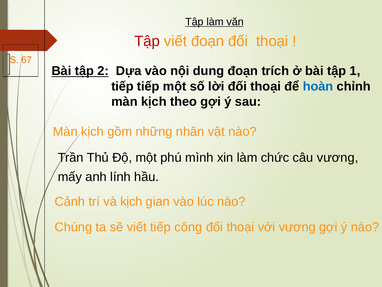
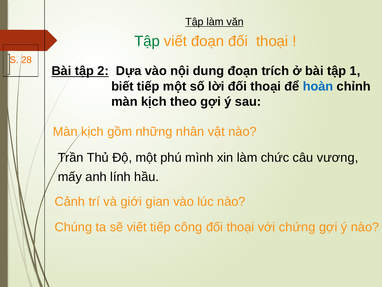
Tập colour: red -> green (147, 41)
67: 67 -> 28 (26, 60)
tiếp: tiếp -> biết (122, 86)
và kịch: kịch -> giới (131, 201)
với vương: vương -> chứng (297, 227)
